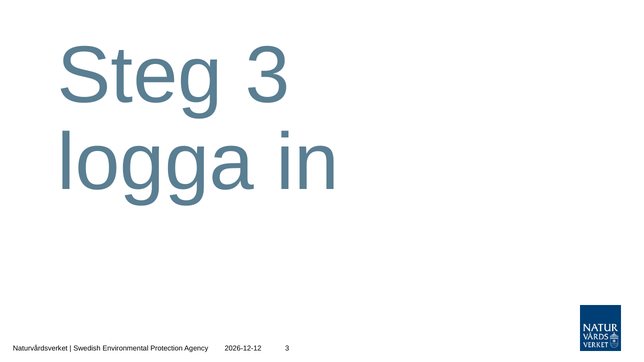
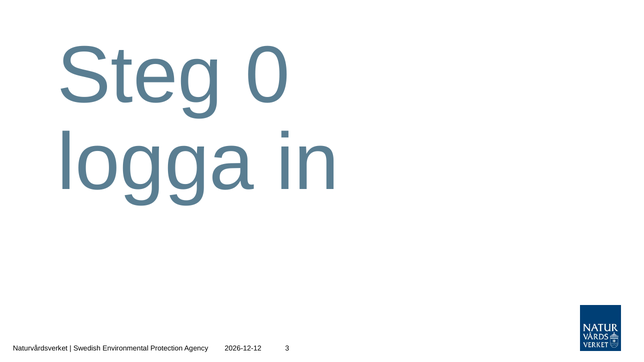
Steg 3: 3 -> 0 (267, 76)
